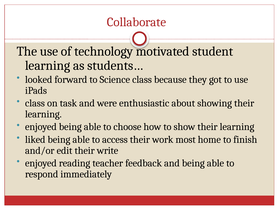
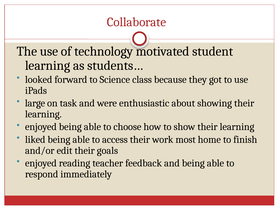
class: class -> large (35, 103)
write: write -> goals (107, 150)
